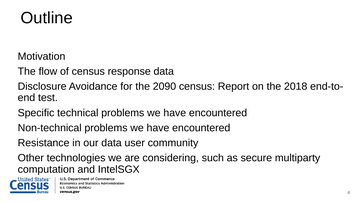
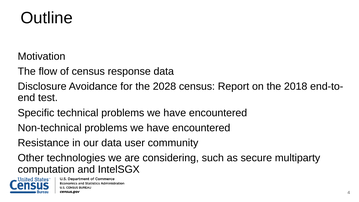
2090: 2090 -> 2028 (164, 86)
